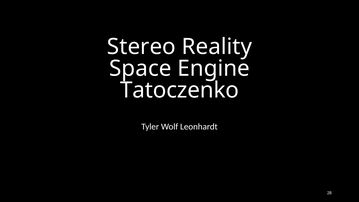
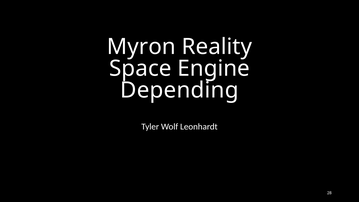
Stereo: Stereo -> Myron (141, 47)
Tatoczenko: Tatoczenko -> Depending (179, 90)
